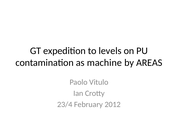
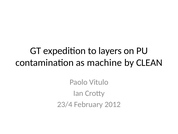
levels: levels -> layers (110, 51)
AREAS: AREAS -> CLEAN (149, 62)
